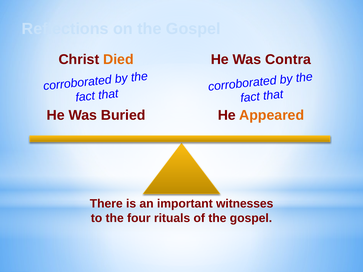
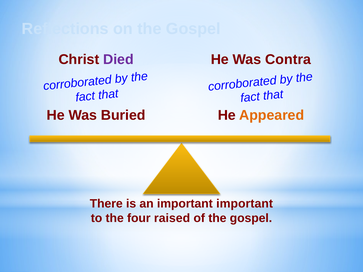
Died colour: orange -> purple (118, 60)
important witnesses: witnesses -> important (245, 204)
rituals: rituals -> raised (172, 218)
